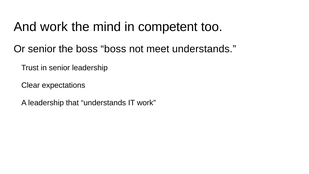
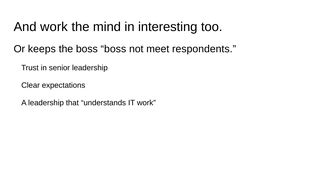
competent: competent -> interesting (168, 27)
Or senior: senior -> keeps (42, 49)
meet understands: understands -> respondents (204, 49)
